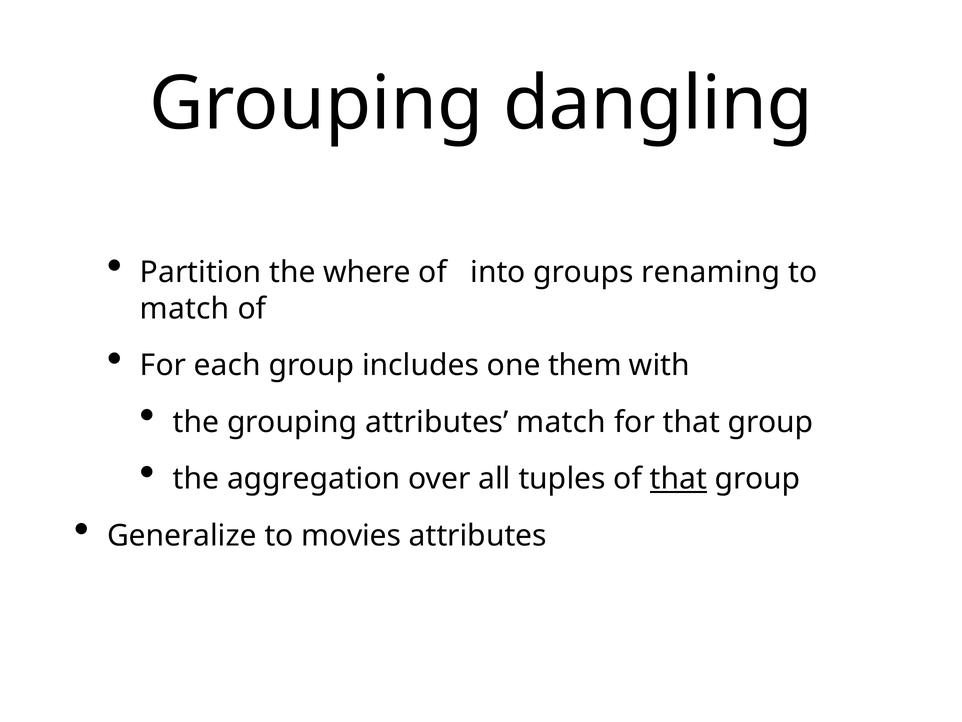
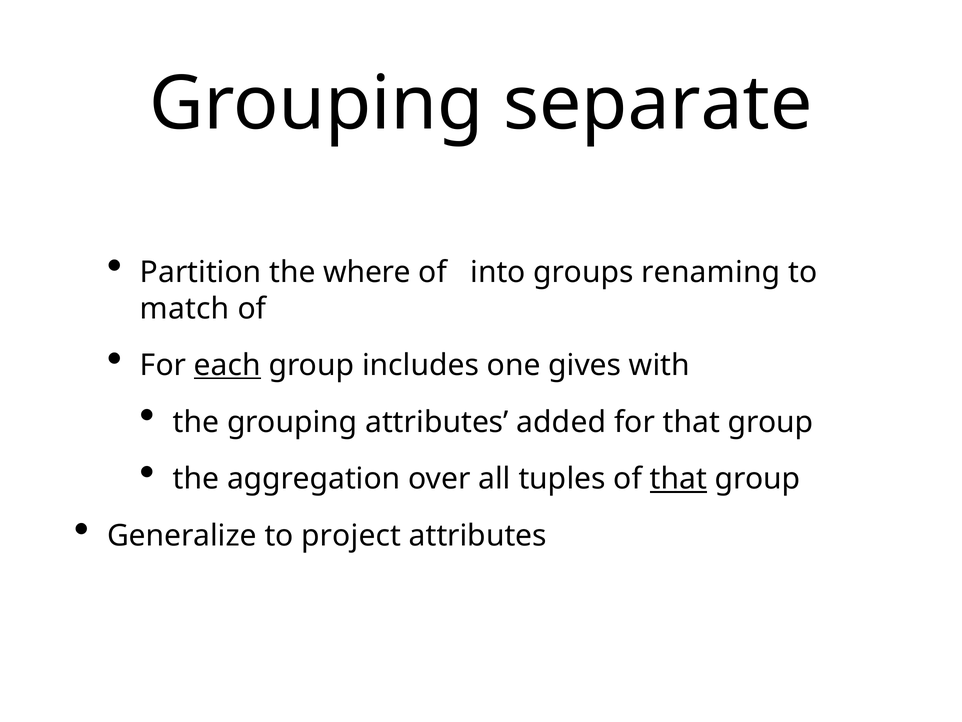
dangling: dangling -> separate (658, 104)
each underline: none -> present (227, 365)
them: them -> gives (585, 365)
attributes match: match -> added (561, 422)
movies: movies -> project (351, 535)
